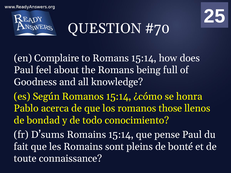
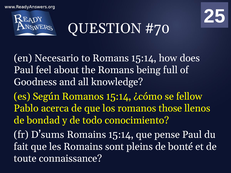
Complaire: Complaire -> Necesario (57, 58)
honra: honra -> fellow (189, 97)
